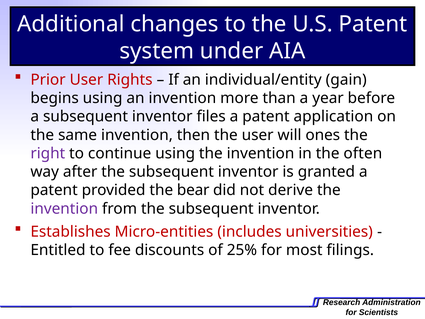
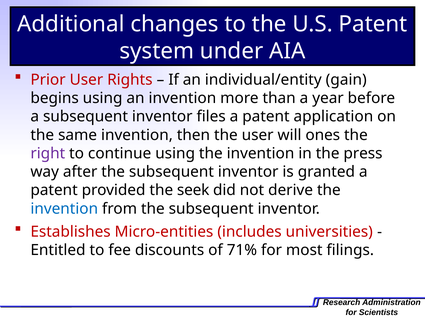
often: often -> press (363, 153)
bear: bear -> seek (193, 190)
invention colour: purple -> blue (64, 209)
25%: 25% -> 71% (242, 250)
